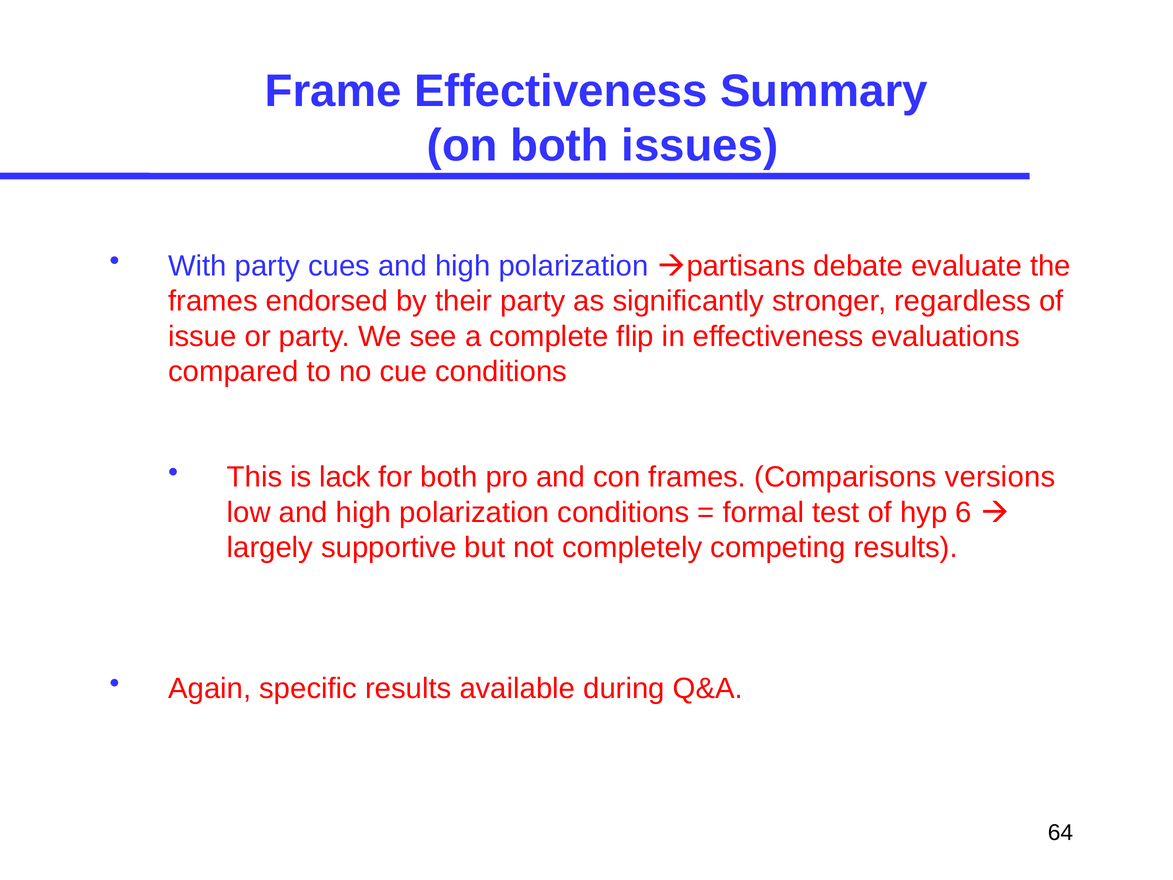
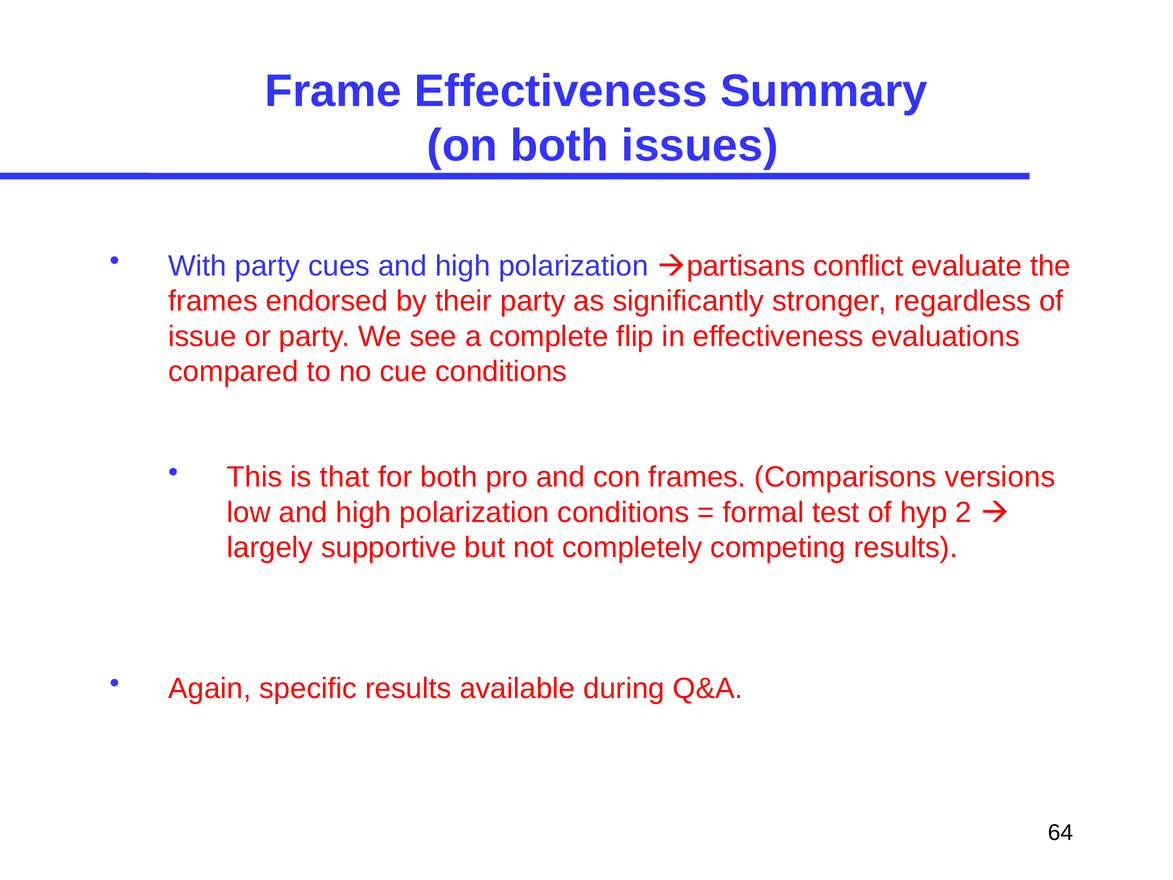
debate: debate -> conflict (858, 266)
lack: lack -> that (345, 477)
6: 6 -> 2 (964, 512)
